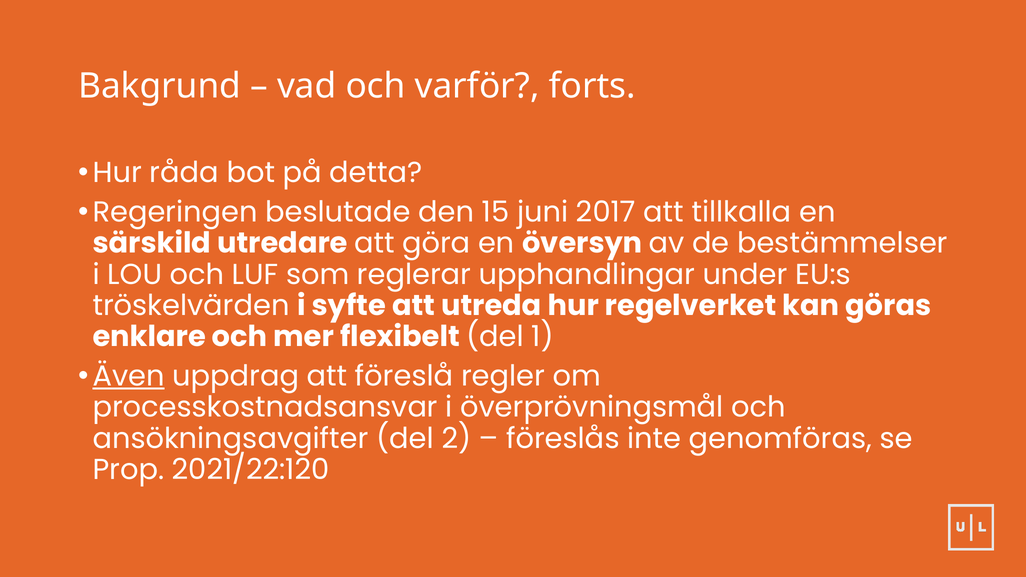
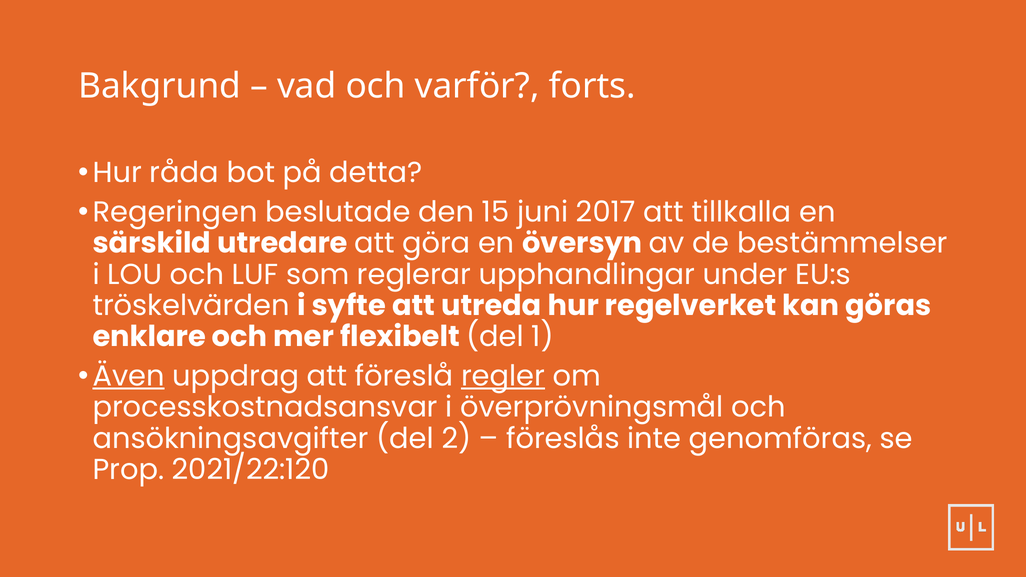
regler underline: none -> present (503, 376)
